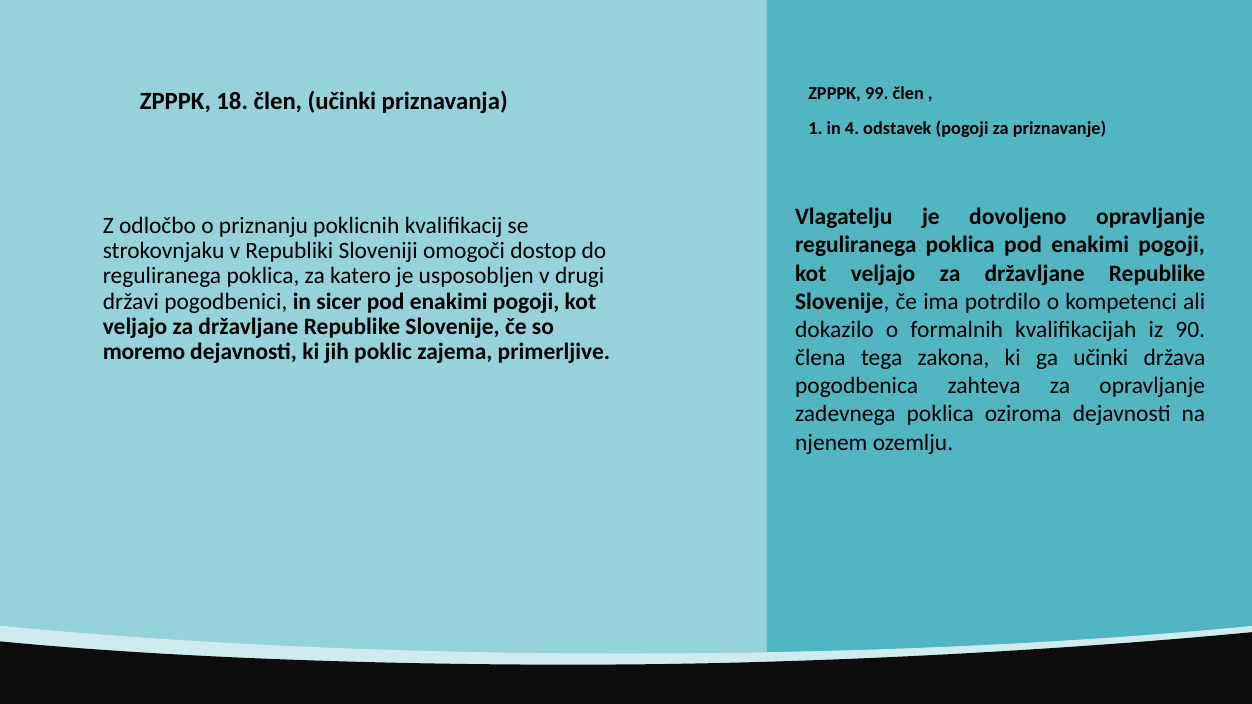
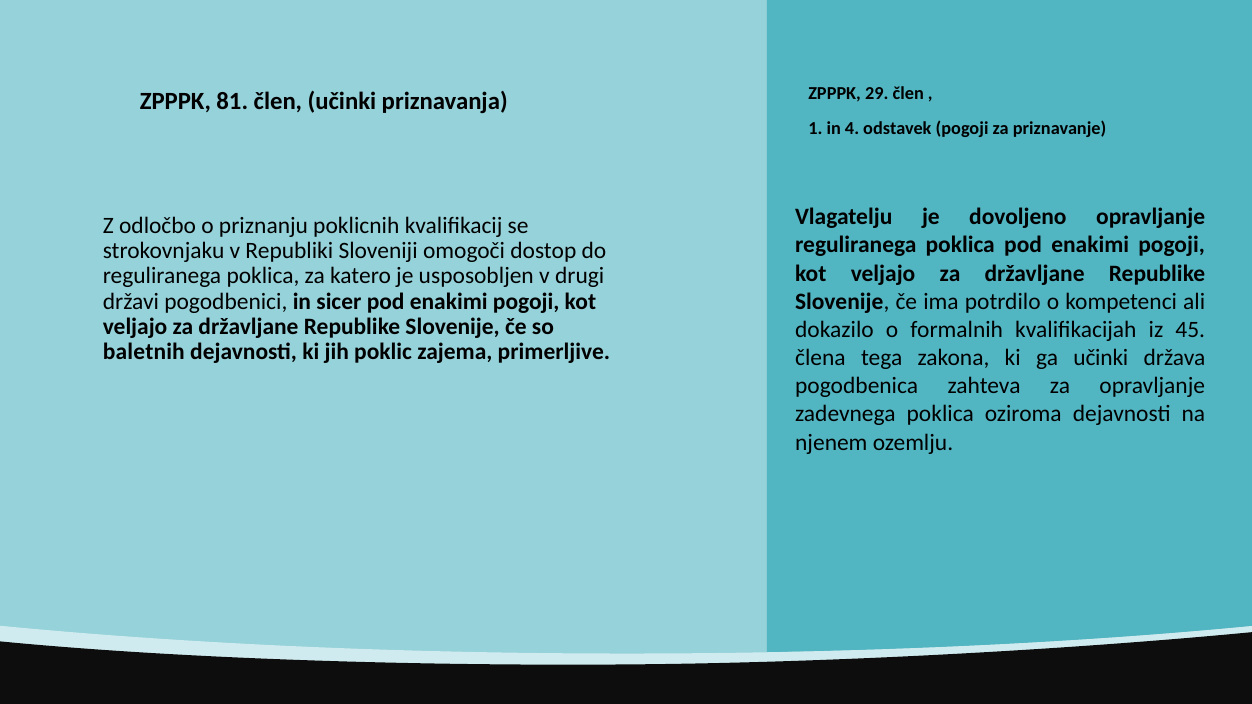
99: 99 -> 29 (877, 93)
18: 18 -> 81 (232, 102)
90: 90 -> 45 (1190, 330)
moremo: moremo -> baletnih (144, 352)
